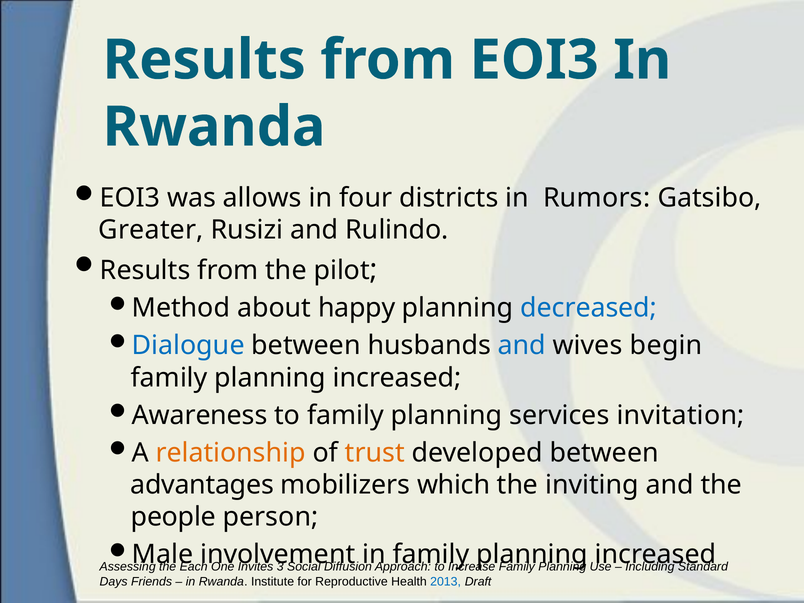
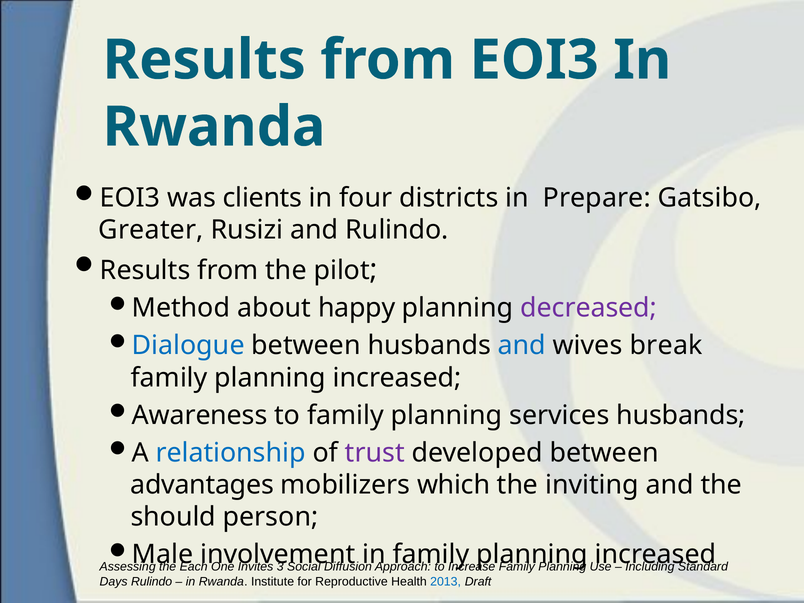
allows: allows -> clients (262, 198)
Rumors: Rumors -> Prepare (597, 198)
decreased colour: blue -> purple (589, 308)
begin: begin -> break (666, 346)
services invitation: invitation -> husbands (681, 415)
relationship colour: orange -> blue (231, 453)
trust colour: orange -> purple (375, 453)
people: people -> should (173, 517)
Days Friends: Friends -> Rulindo (152, 582)
